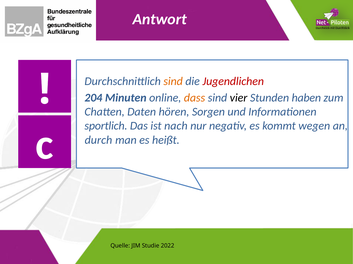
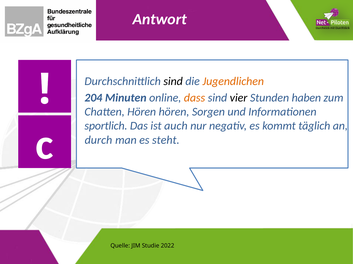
sind colour: orange -> black (173, 81)
Jugendlichen colour: red -> orange (233, 81)
Chatten Daten: Daten -> Hören (142, 112)
nach: nach -> auch (176, 126)
wegen: wegen -> täglich (314, 126)
heißt: heißt -> steht (166, 140)
